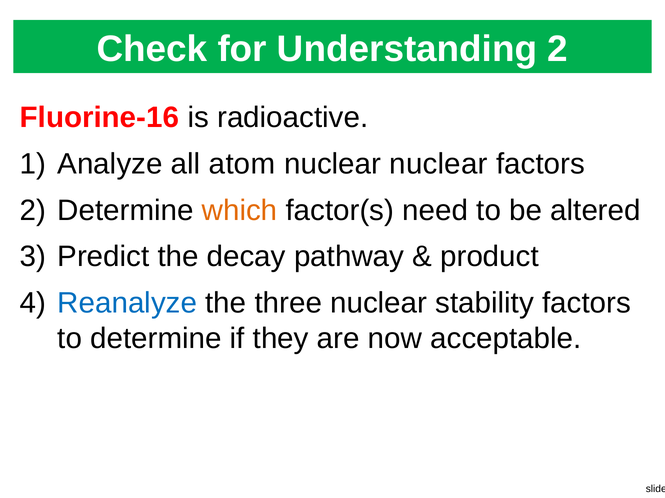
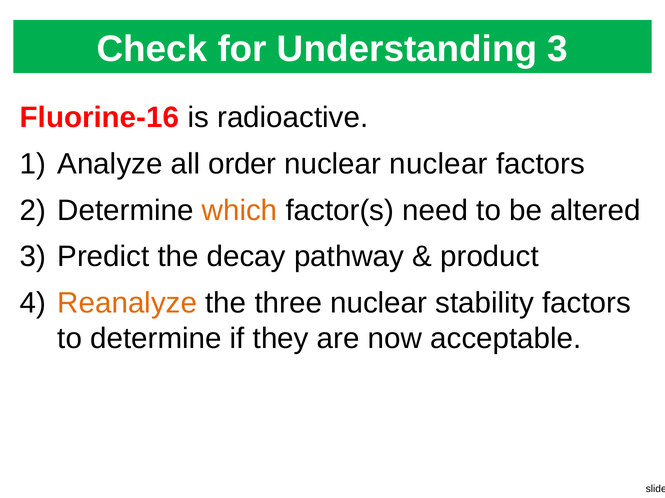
Understanding 2: 2 -> 3 (558, 49)
atom: atom -> order (242, 164)
Reanalyze colour: blue -> orange (127, 304)
